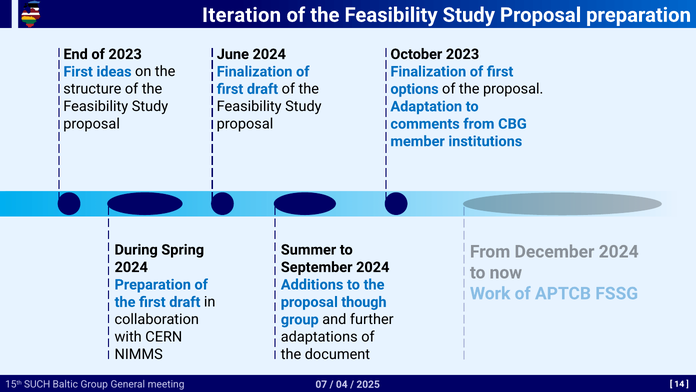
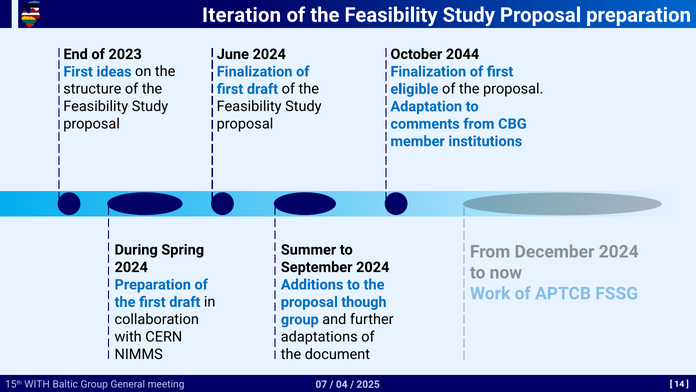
October 2023: 2023 -> 2044 (463, 54)
options: options -> eligible (414, 89)
SUCH: SUCH -> WITH (37, 384)
